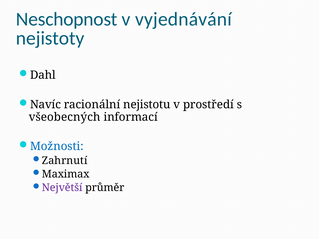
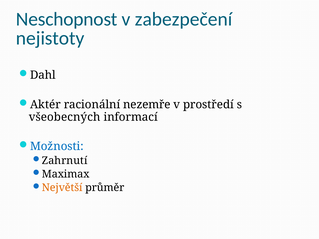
vyjednávání: vyjednávání -> zabezpečení (184, 19)
Navíc: Navíc -> Aktér (45, 105)
nejistotu: nejistotu -> nezemře (147, 105)
Největší colour: purple -> orange (62, 188)
